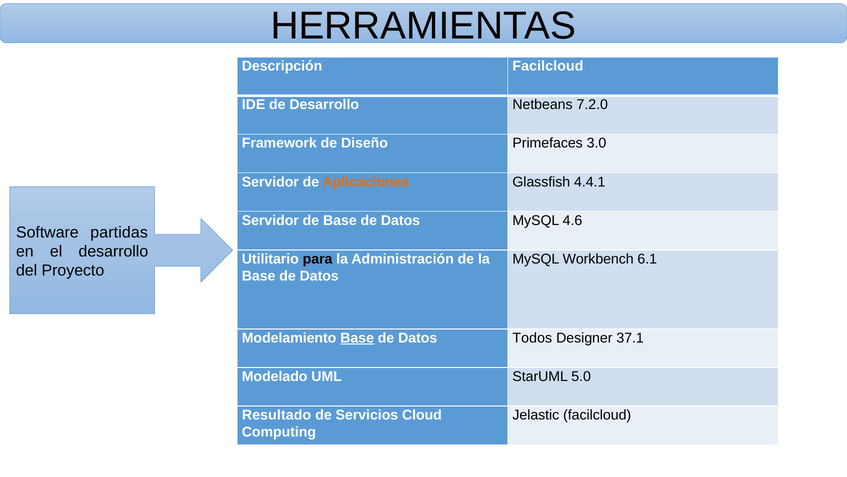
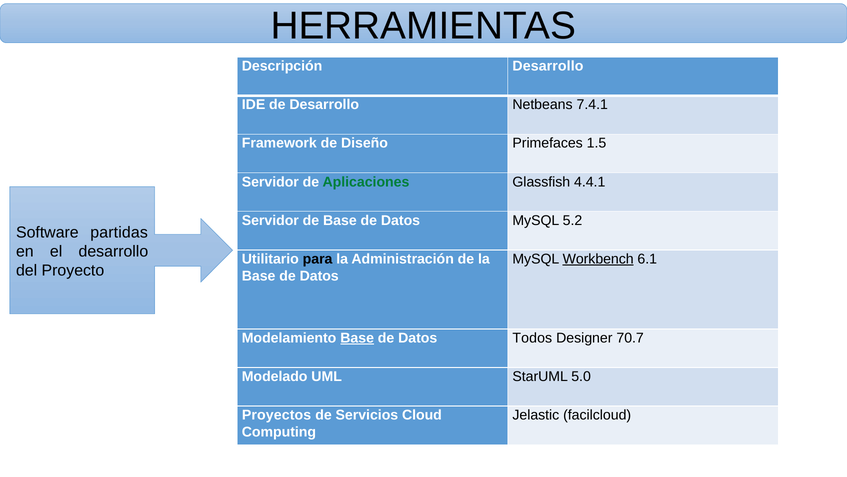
Descripción Facilcloud: Facilcloud -> Desarrollo (548, 66)
7.2.0: 7.2.0 -> 7.4.1 (592, 105)
3.0: 3.0 -> 1.5 (596, 143)
Aplicaciones colour: orange -> green (366, 182)
4.6: 4.6 -> 5.2 (572, 220)
Workbench underline: none -> present (598, 259)
37.1: 37.1 -> 70.7 (630, 338)
Resultado: Resultado -> Proyectos (277, 415)
